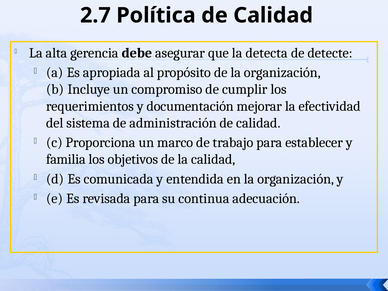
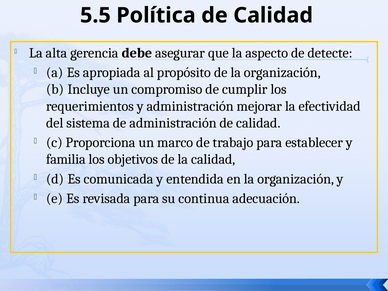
2.7: 2.7 -> 5.5 (95, 15)
detecta: detecta -> aspecto (267, 53)
y documentación: documentación -> administración (190, 106)
